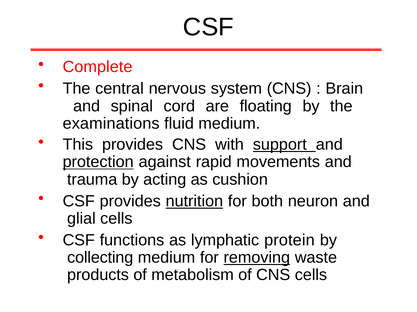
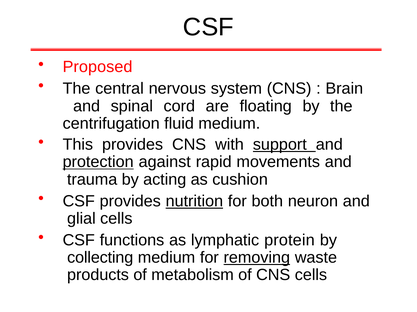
Complete: Complete -> Proposed (98, 67)
examinations: examinations -> centrifugation (111, 124)
